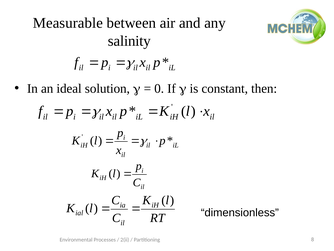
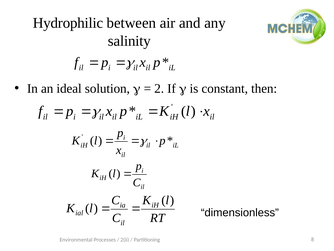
Measurable: Measurable -> Hydrophilic (68, 23)
0: 0 -> 2 (159, 88)
